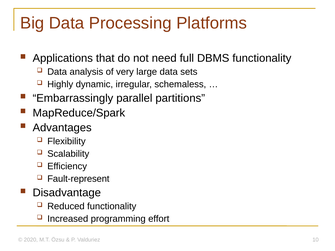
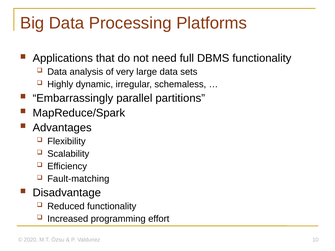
Fault-represent: Fault-represent -> Fault-matching (78, 179)
